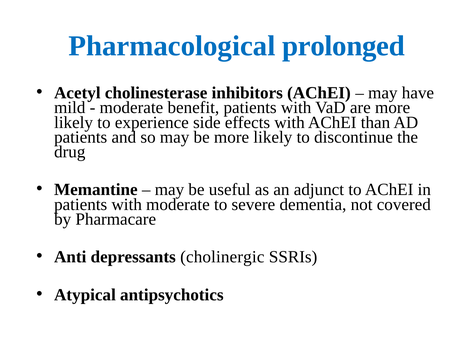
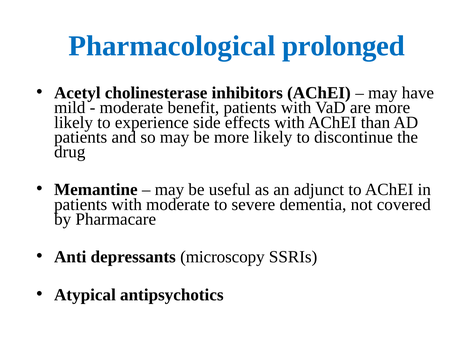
cholinergic: cholinergic -> microscopy (222, 257)
